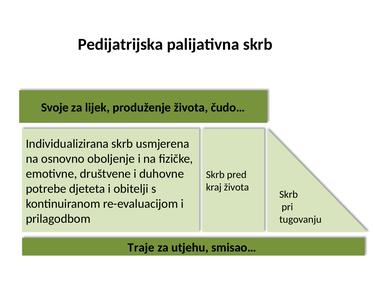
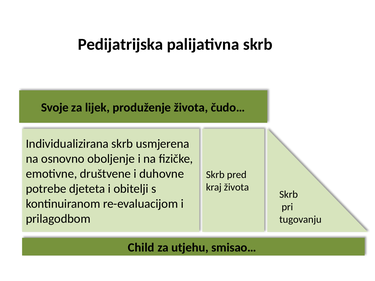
Traje: Traje -> Child (141, 248)
